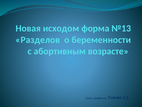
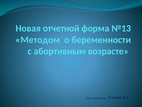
исходом: исходом -> отчетной (61, 28)
Разделов: Разделов -> Методом (38, 40)
